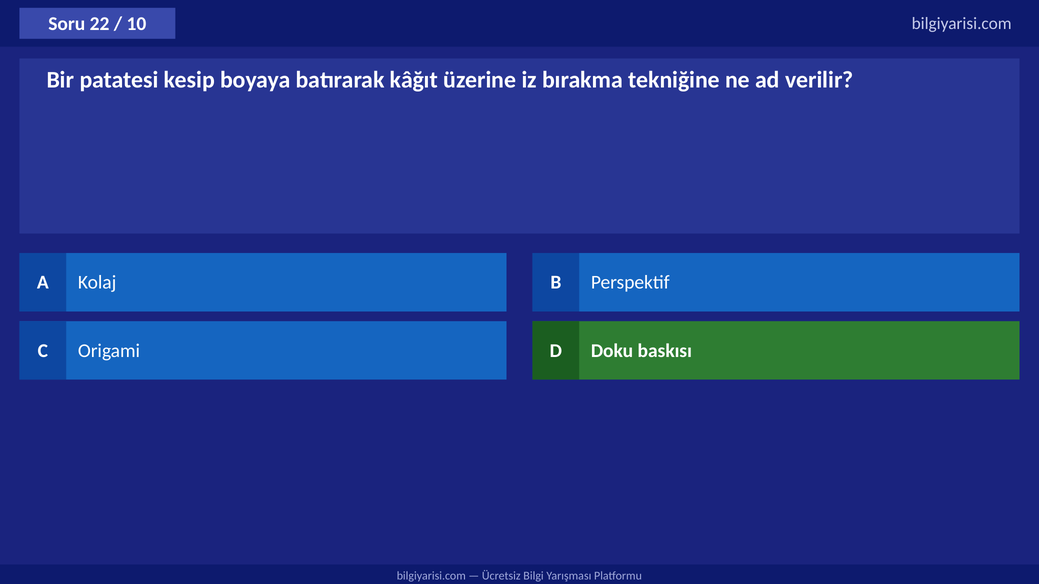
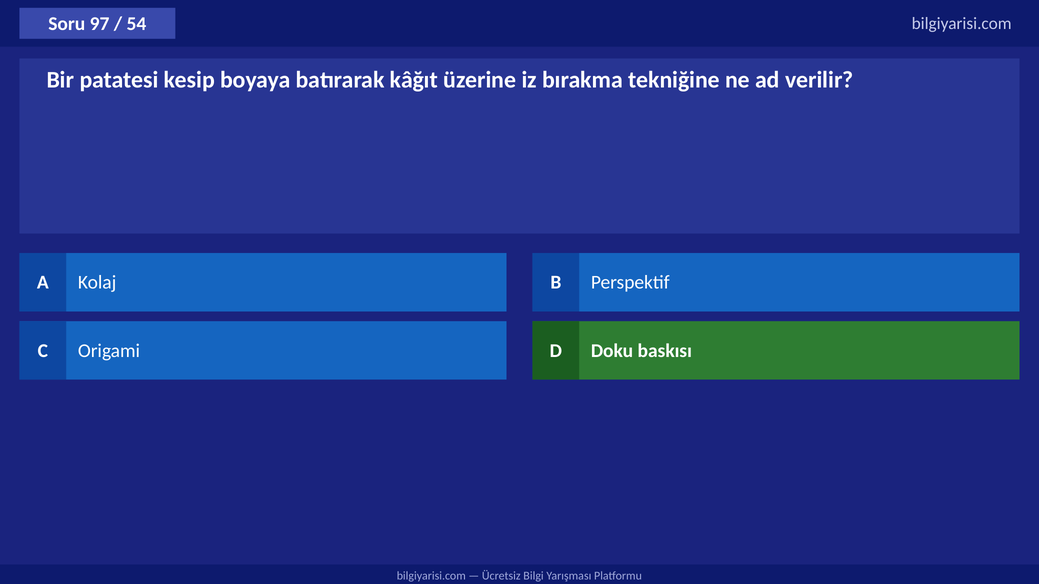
22: 22 -> 97 (100, 24)
10: 10 -> 54 (136, 24)
